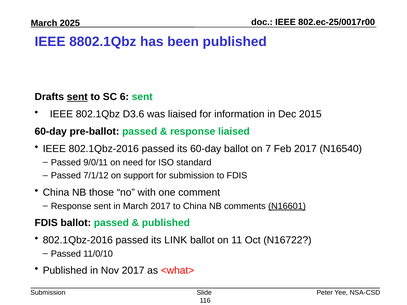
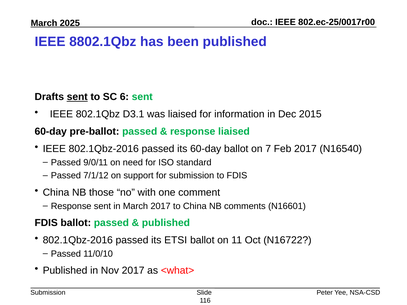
D3.6: D3.6 -> D3.1 (134, 114)
N16601 underline: present -> none (287, 206)
LINK: LINK -> ETSI (176, 240)
